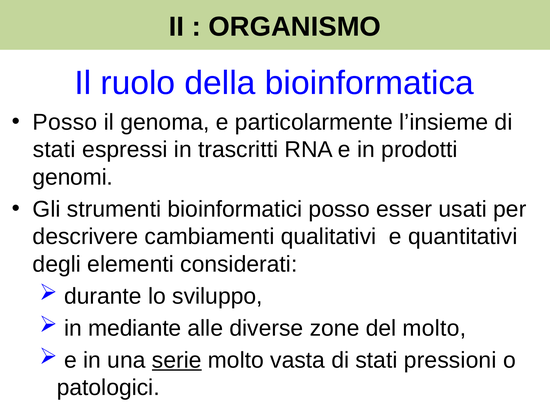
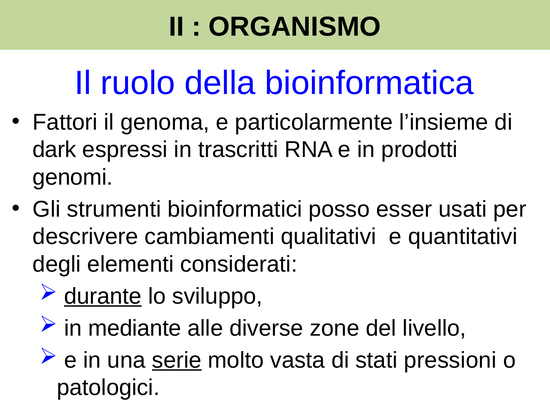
Posso: Posso -> Fattori (65, 122)
stati: stati -> dark (54, 150)
durante underline: none -> present (103, 297)
del molto: molto -> livello (434, 329)
